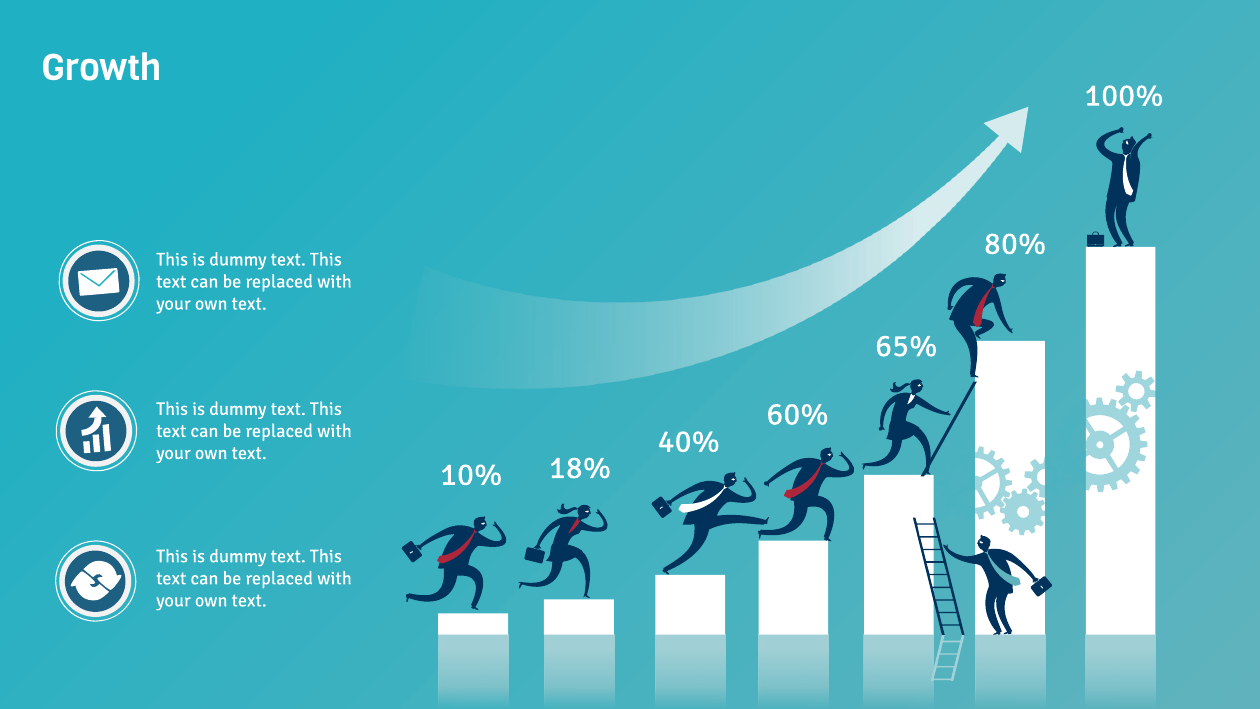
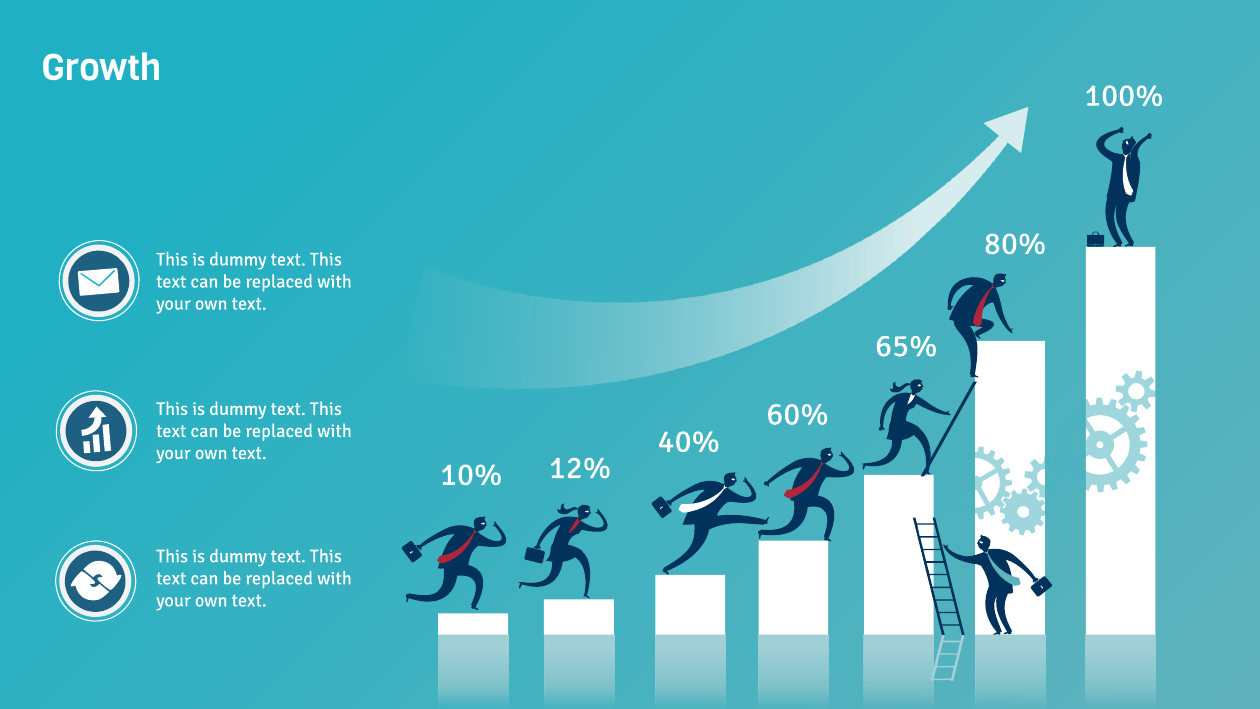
18%: 18% -> 12% (580, 467)
